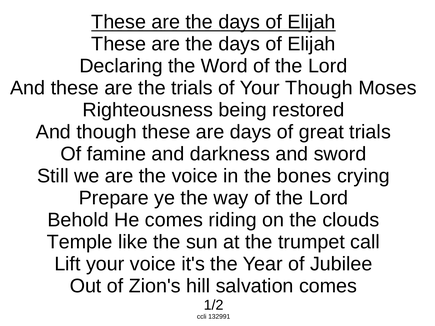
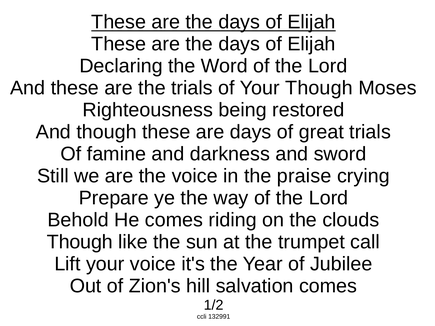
bones: bones -> praise (304, 176)
Temple: Temple -> Though (80, 242)
